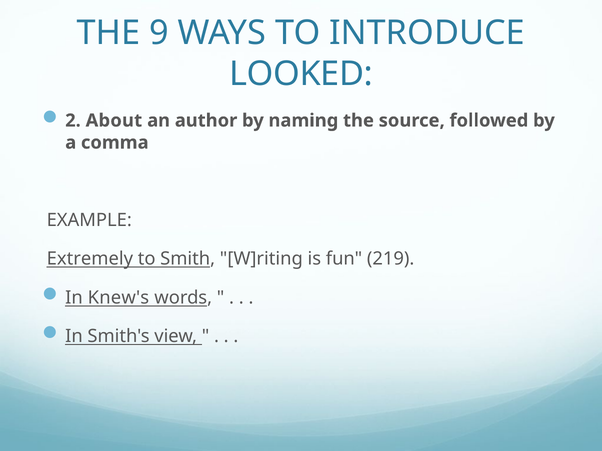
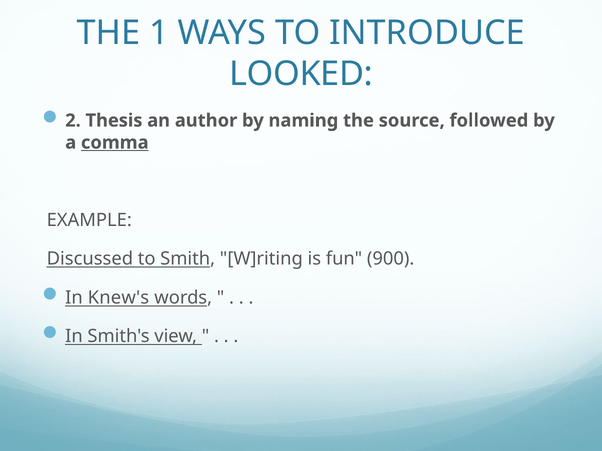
9: 9 -> 1 (159, 33)
About: About -> Thesis (114, 121)
comma underline: none -> present (115, 143)
Extremely: Extremely -> Discussed (90, 259)
219: 219 -> 900 (391, 259)
